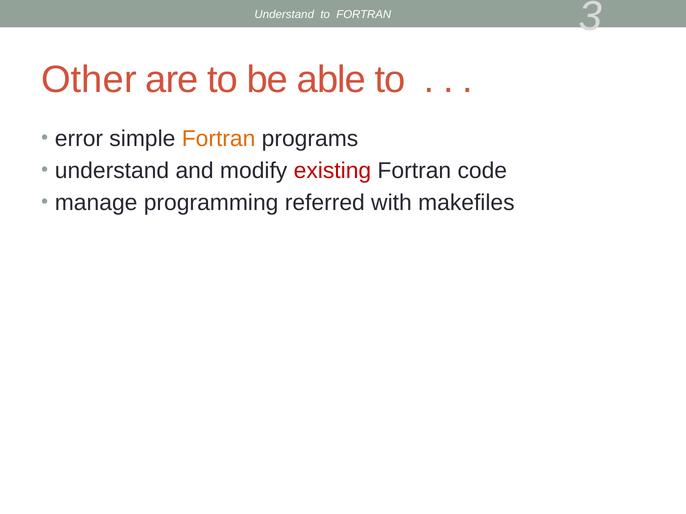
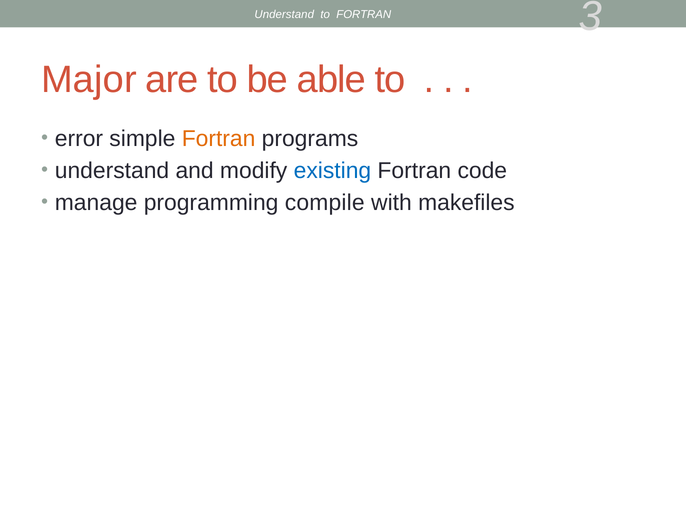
Other: Other -> Major (89, 80)
existing colour: red -> blue (332, 171)
referred: referred -> compile (325, 203)
